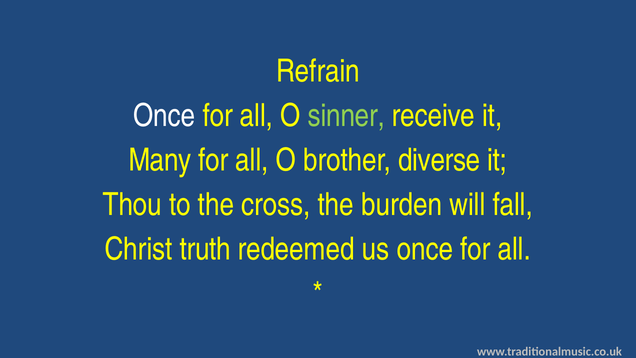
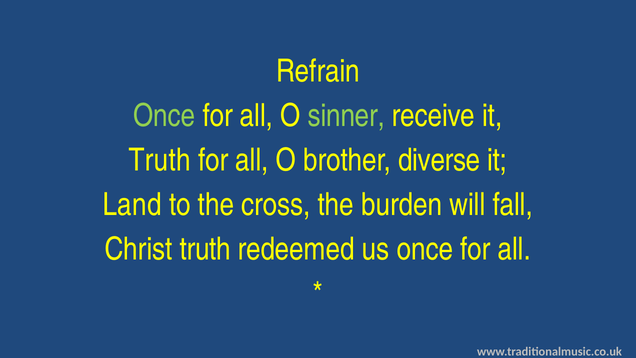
Once colour: white -> light green (164, 116)
Many: Many -> Truth (160, 160)
Thou: Thou -> Land (132, 205)
